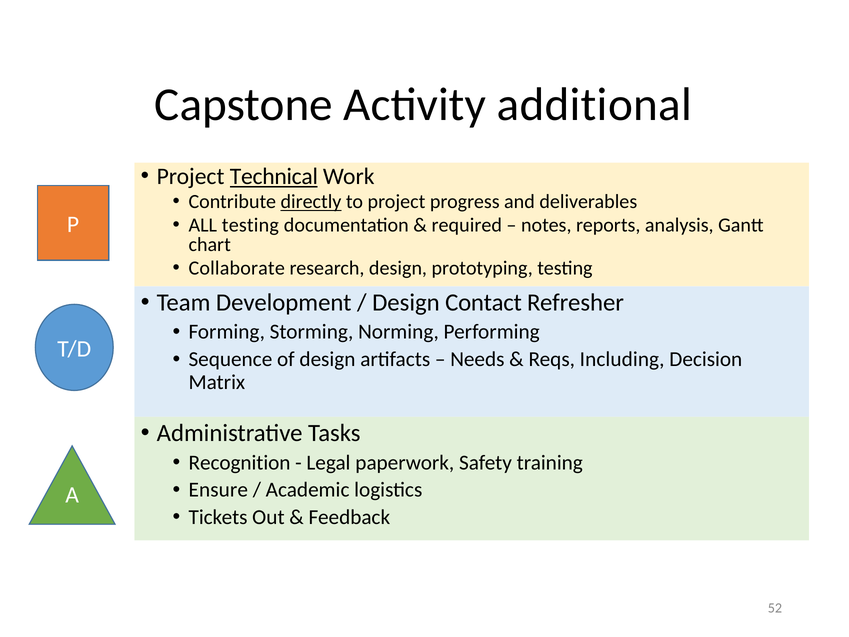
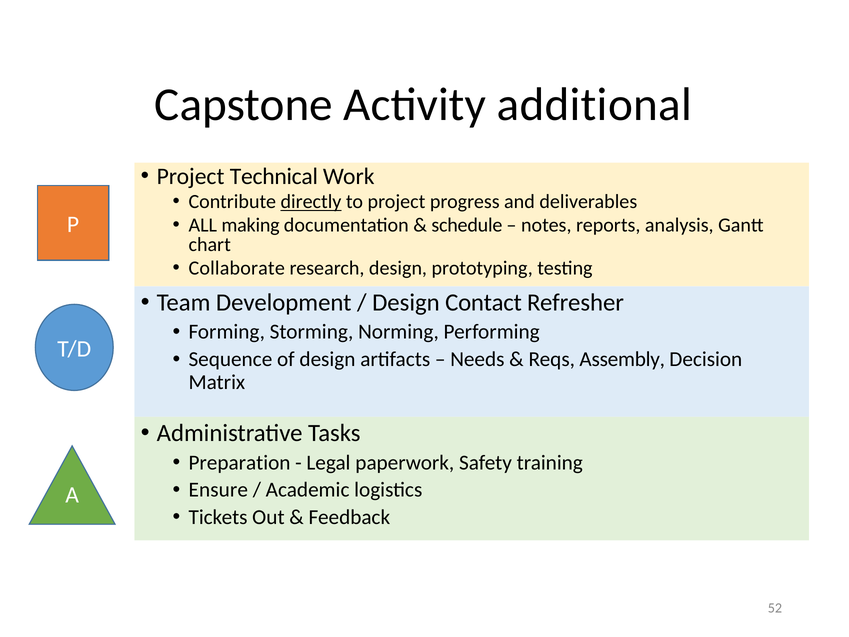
Technical underline: present -> none (274, 176)
ALL testing: testing -> making (251, 225)
required: required -> schedule (467, 225)
Including: Including -> Assembly (622, 359)
Recognition: Recognition -> Preparation (240, 462)
